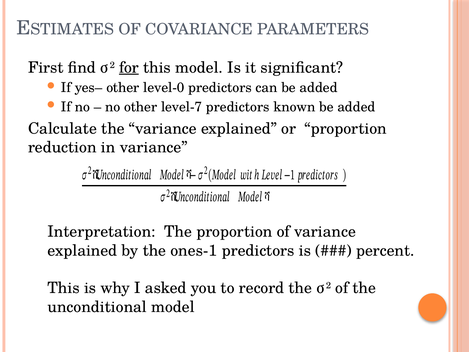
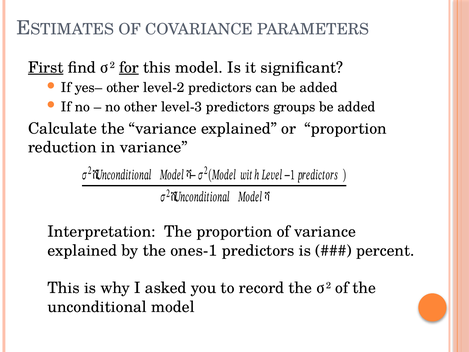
First underline: none -> present (46, 67)
level-0: level-0 -> level-2 (164, 88)
level-7: level-7 -> level-3 (182, 107)
known: known -> groups (294, 107)
